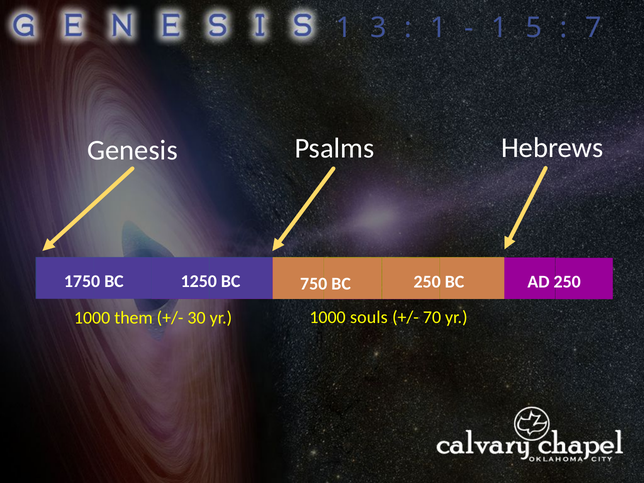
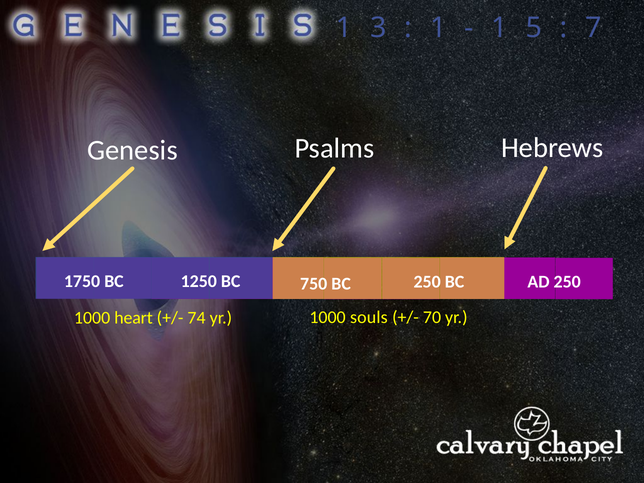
them: them -> heart (134, 318)
30: 30 -> 74 (197, 318)
